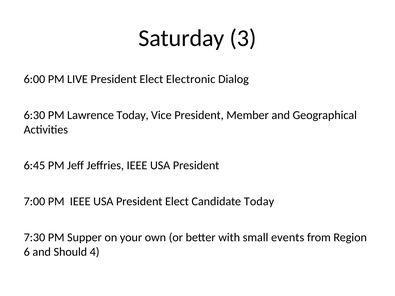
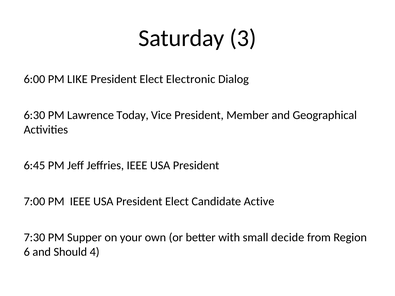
LIVE: LIVE -> LIKE (77, 79)
Candidate Today: Today -> Active (259, 202)
events: events -> decide (288, 238)
